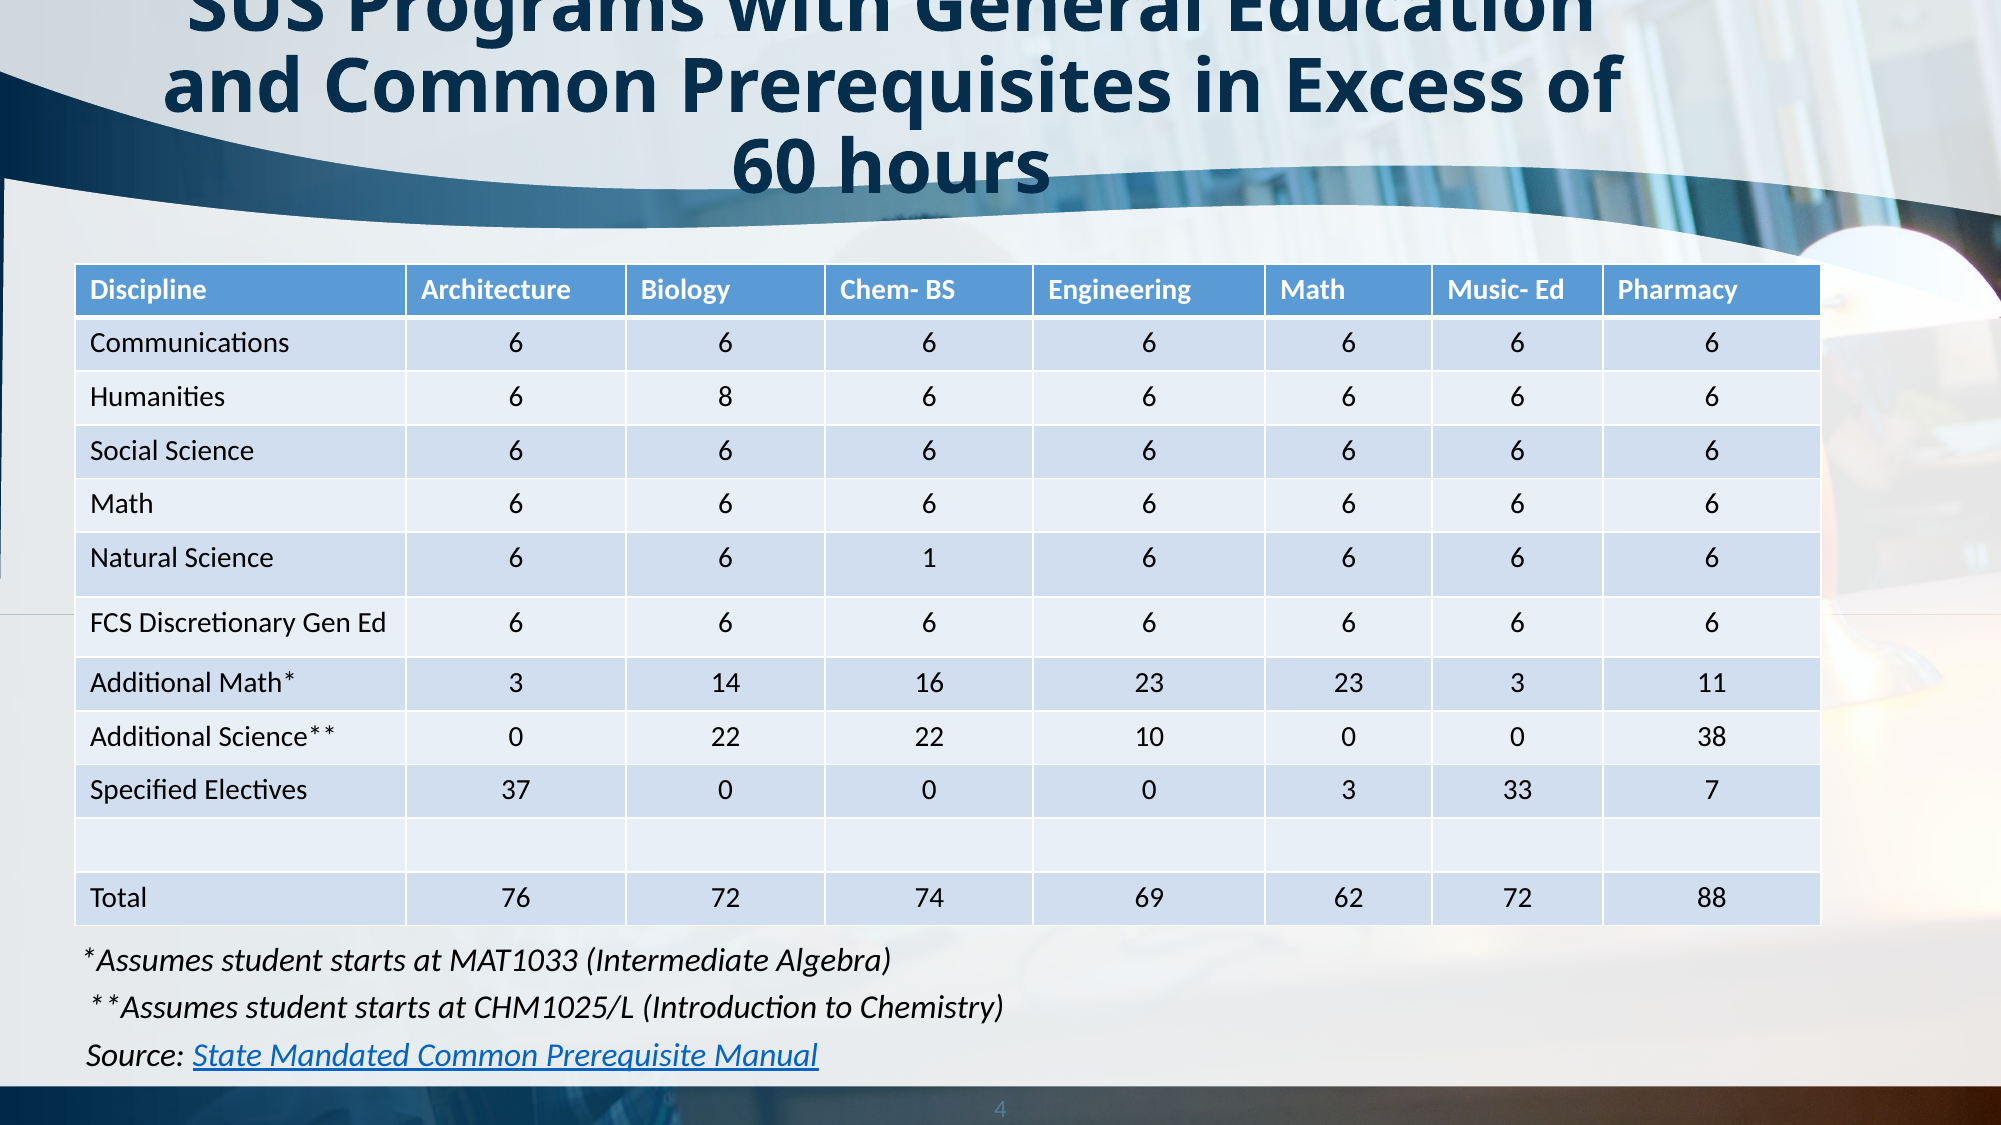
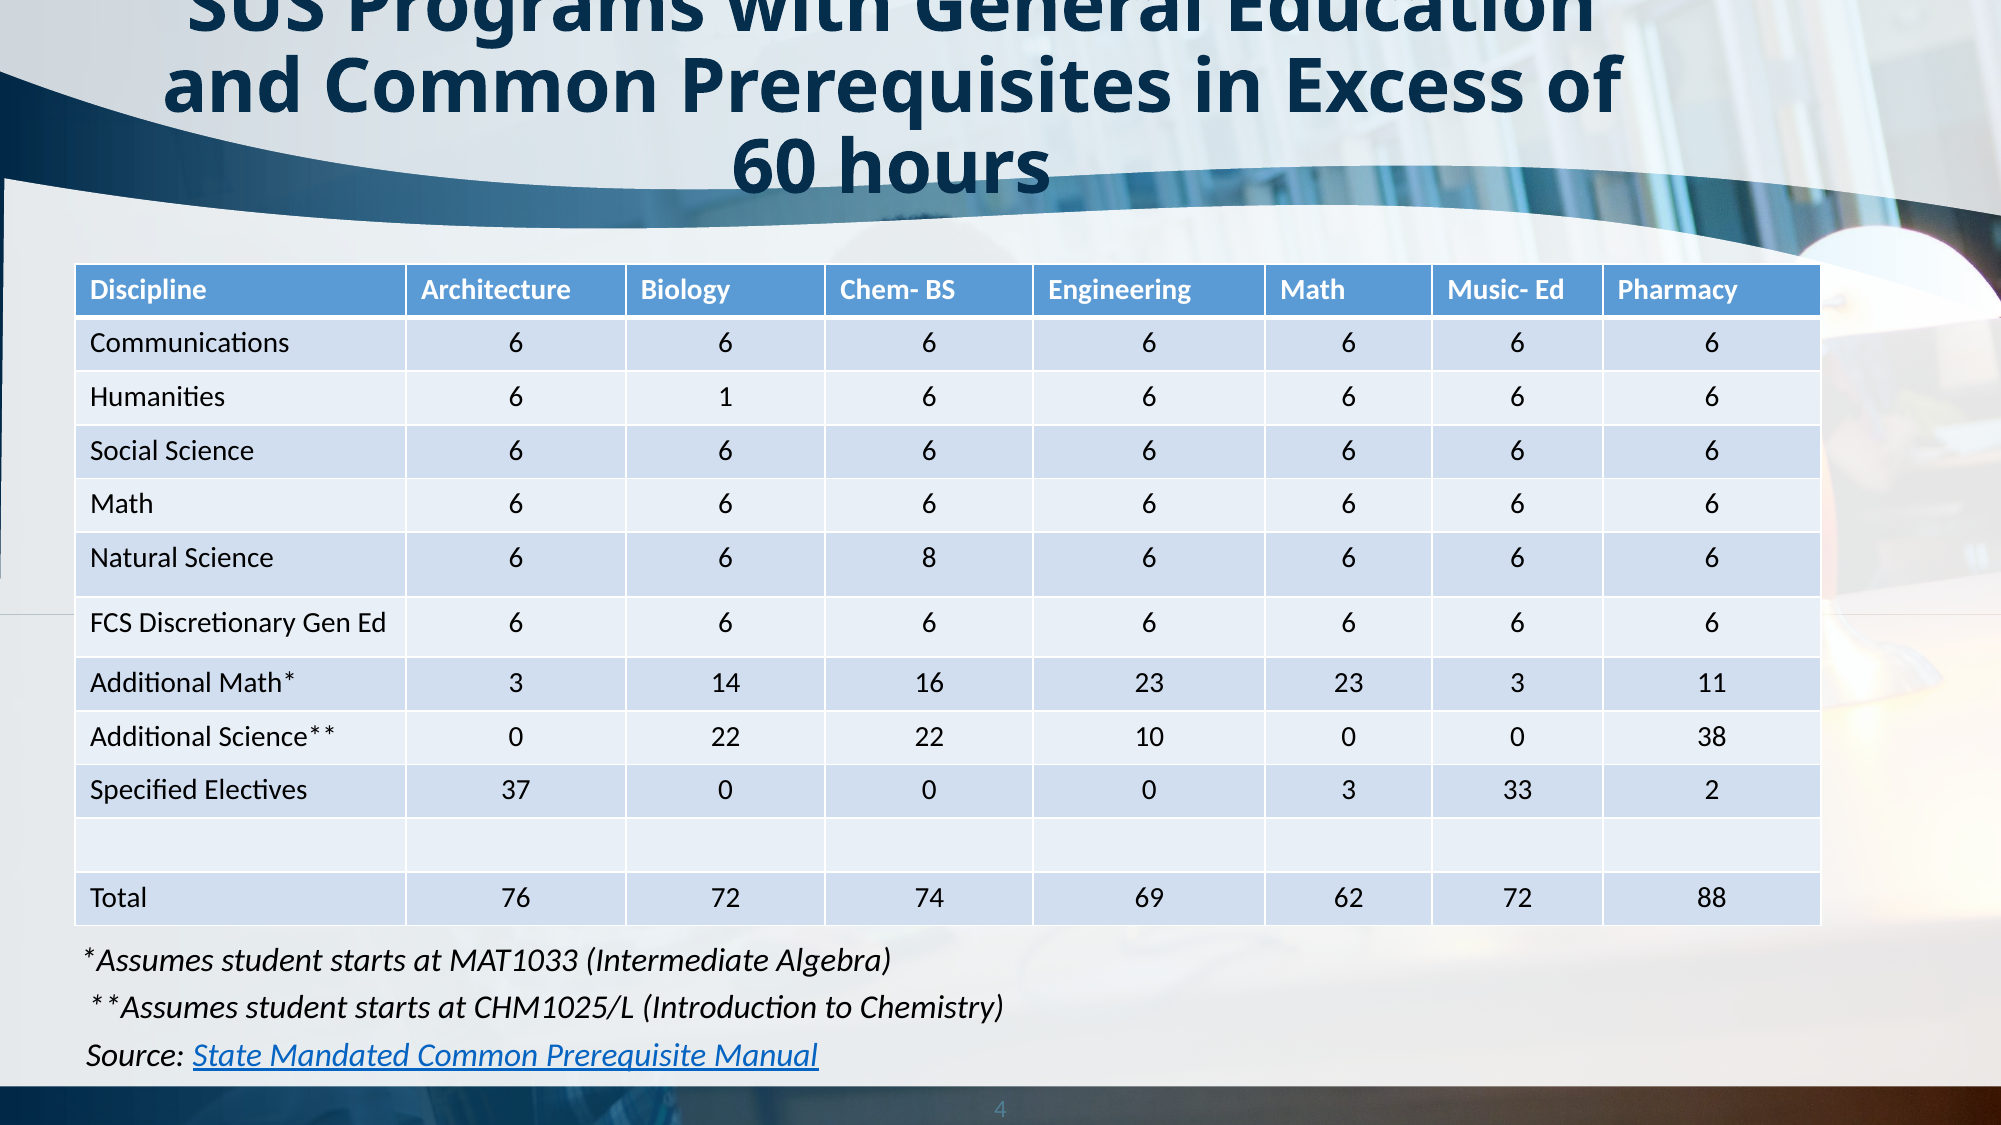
8: 8 -> 1 (726, 397)
1: 1 -> 8 (929, 558)
7: 7 -> 2 (1712, 791)
